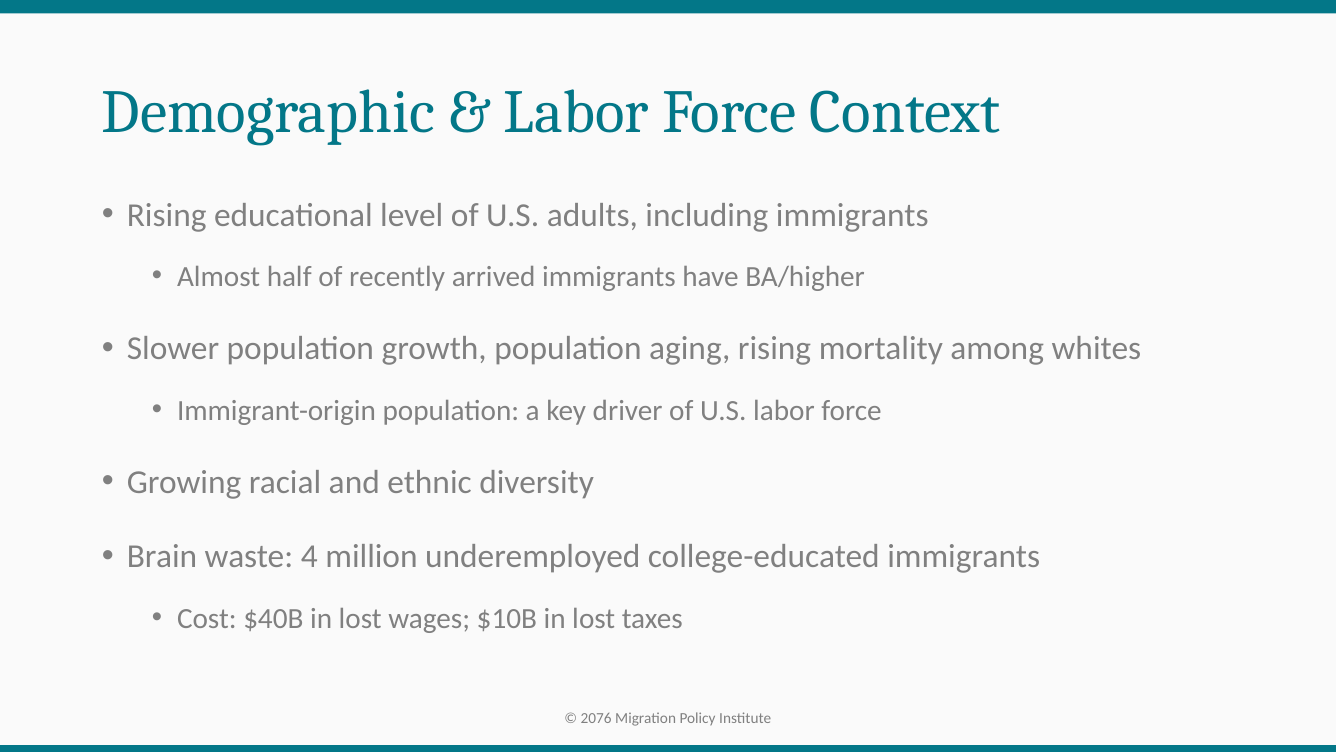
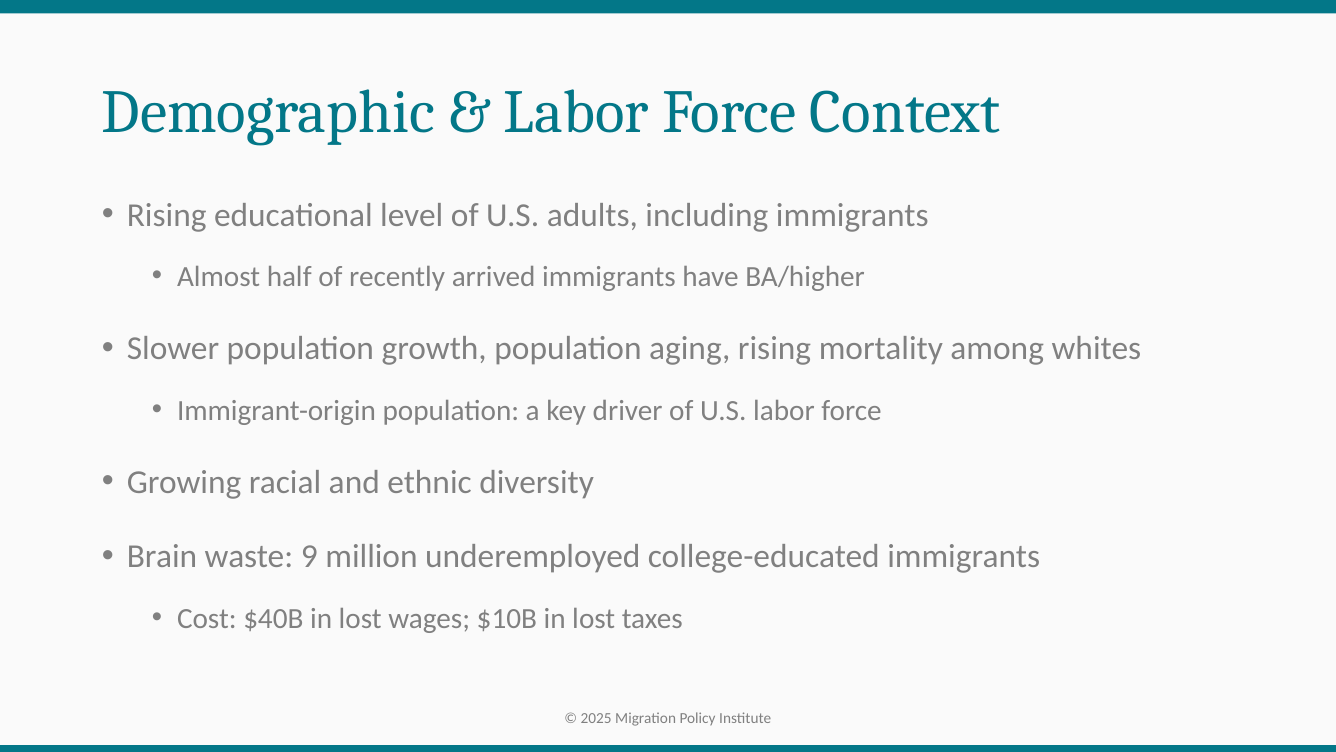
4: 4 -> 9 (309, 556)
2076: 2076 -> 2025 (596, 718)
